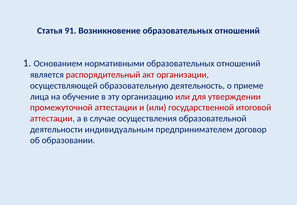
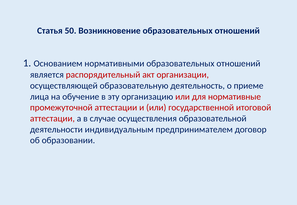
91: 91 -> 50 (71, 31)
утверждении: утверждении -> нормативные (234, 97)
